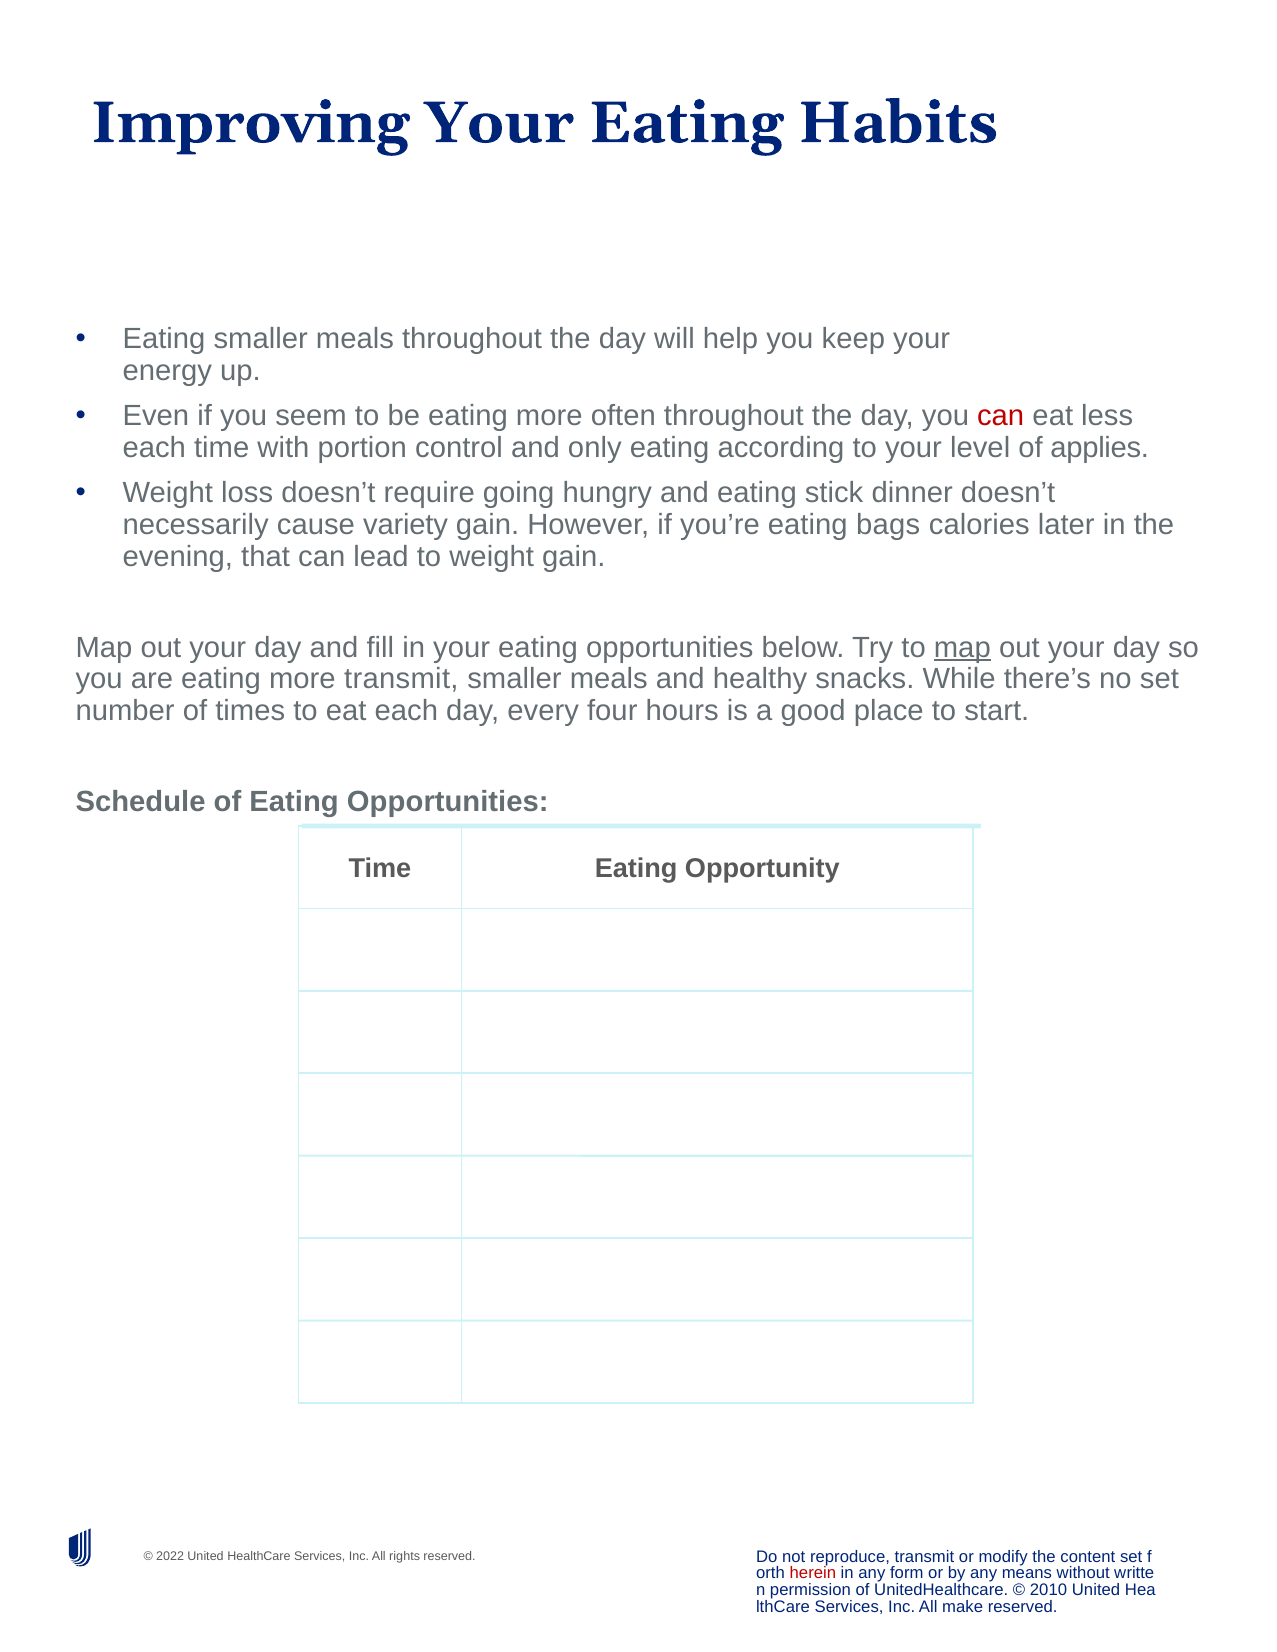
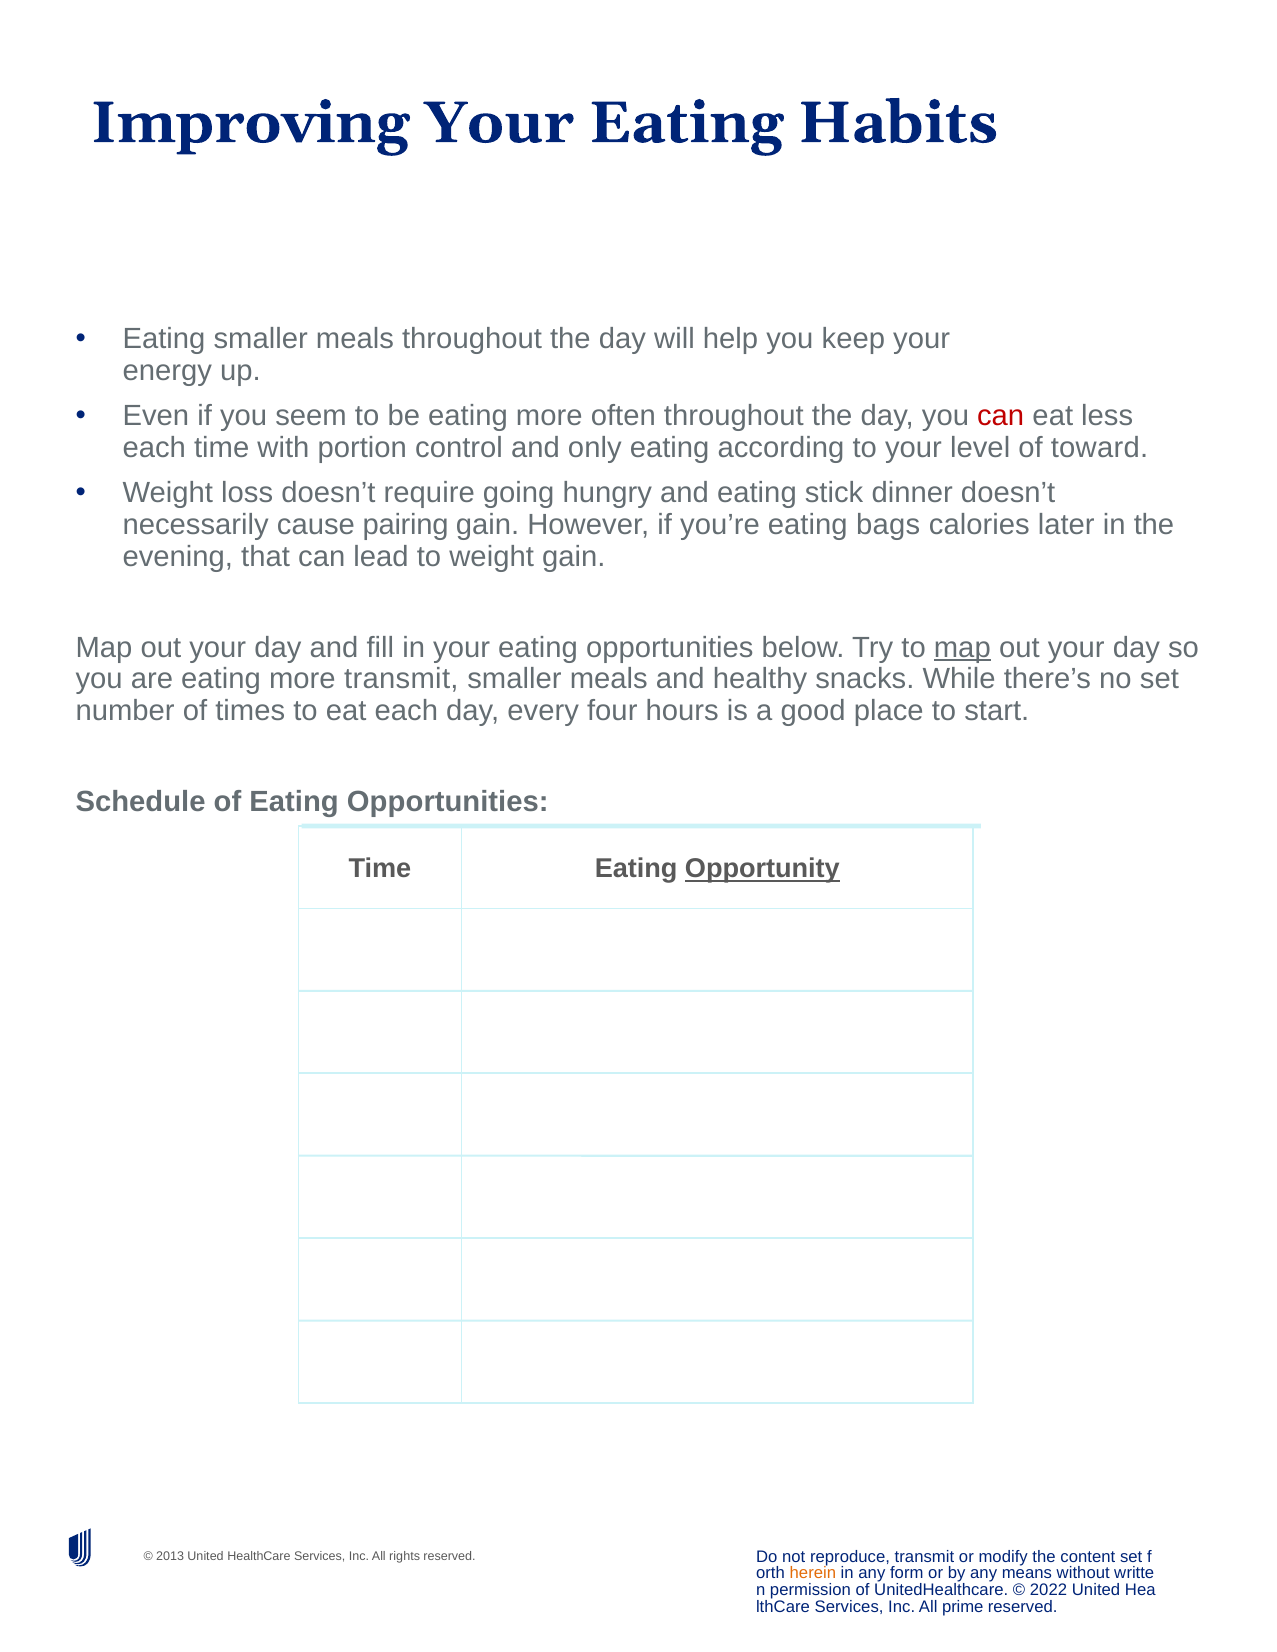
applies: applies -> toward (1099, 448)
variety: variety -> pairing (406, 525)
Opportunity underline: none -> present (762, 869)
2022: 2022 -> 2013 (170, 1557)
herein colour: red -> orange (813, 1574)
2010: 2010 -> 2022 (1048, 1590)
make: make -> prime (963, 1607)
